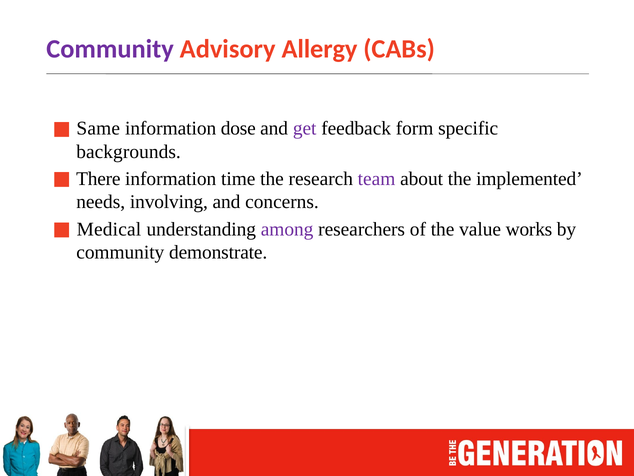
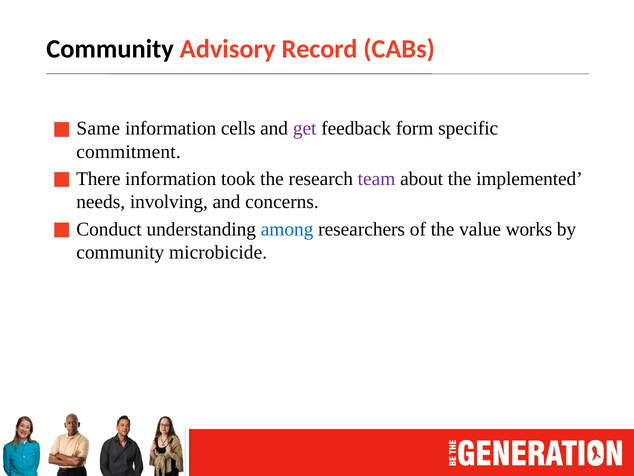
Community colour: purple -> black (110, 49)
Allergy: Allergy -> Record (320, 49)
dose: dose -> cells (238, 128)
backgrounds: backgrounds -> commitment (129, 152)
time: time -> took (238, 179)
Medical: Medical -> Conduct (109, 229)
among colour: purple -> blue (287, 229)
demonstrate: demonstrate -> microbicide (218, 252)
